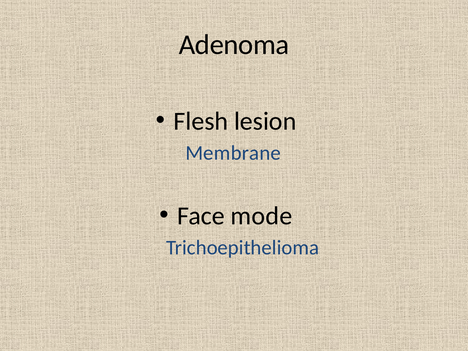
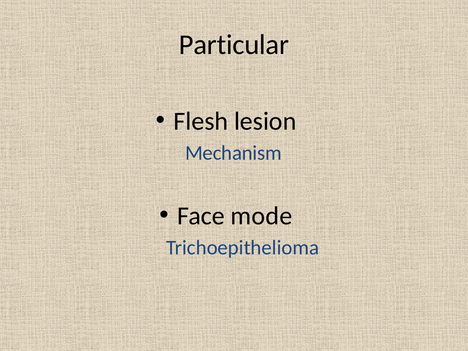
Adenoma: Adenoma -> Particular (234, 45)
Membrane: Membrane -> Mechanism (233, 153)
